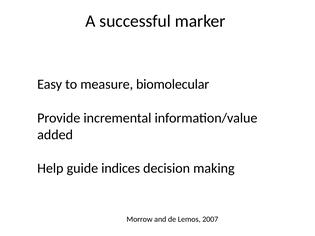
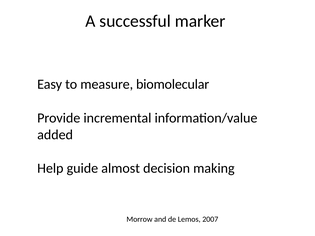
indices: indices -> almost (121, 168)
